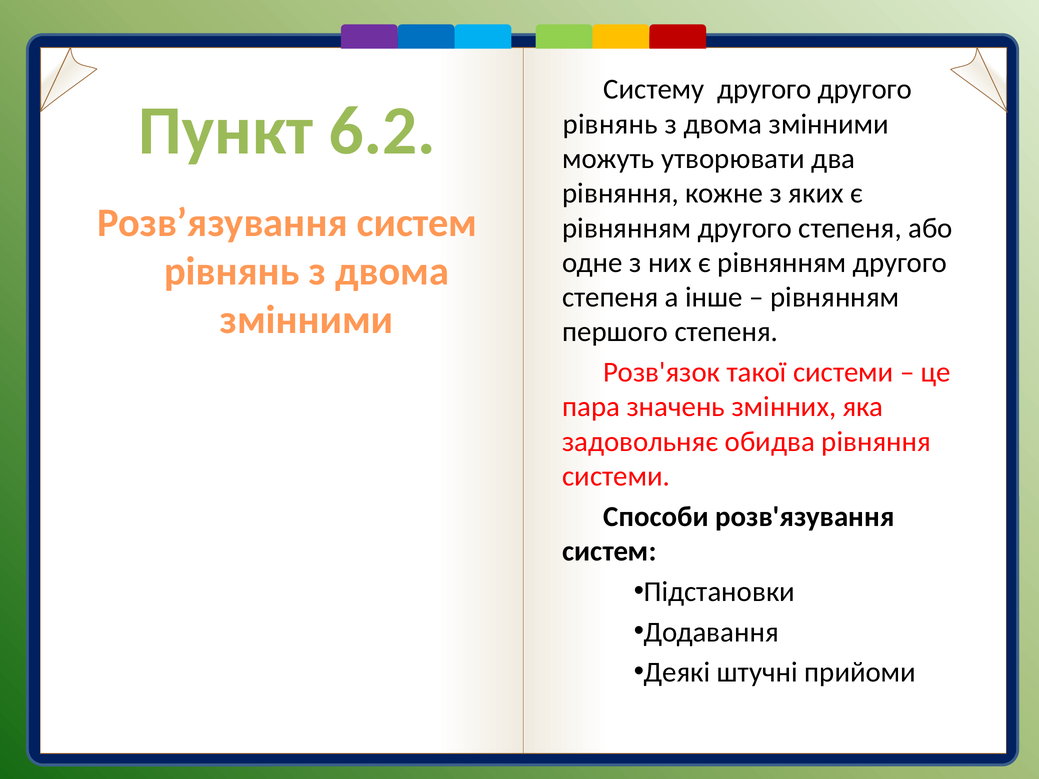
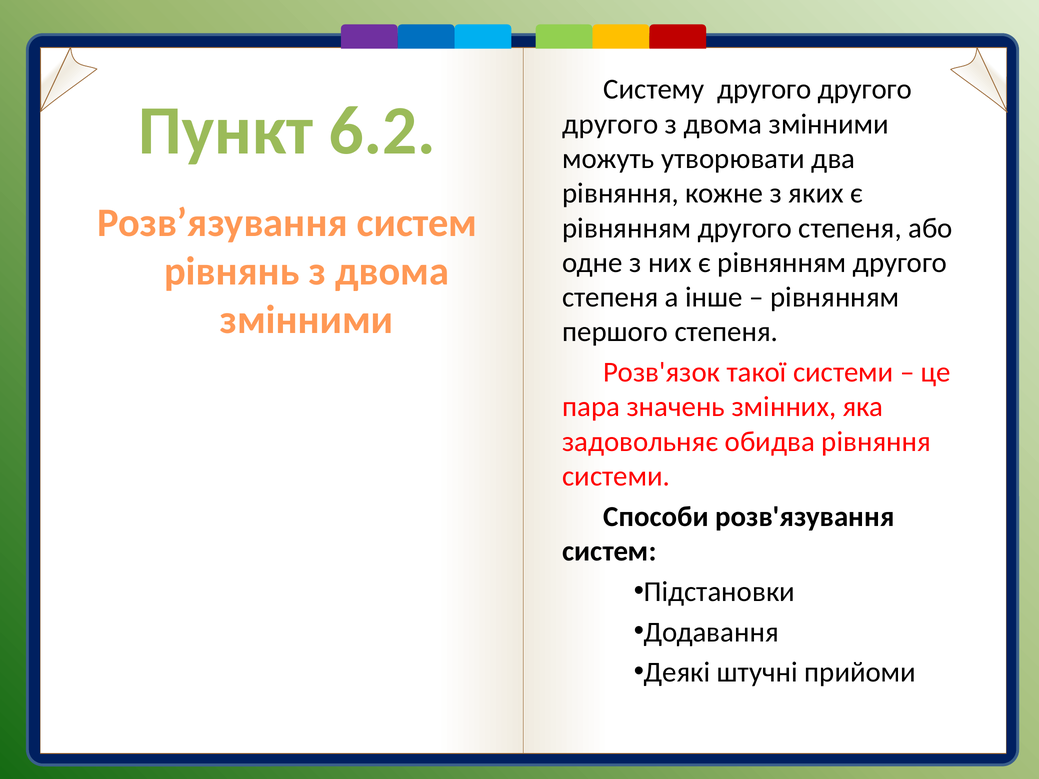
рівнянь: рівнянь -> другого (610, 124)
